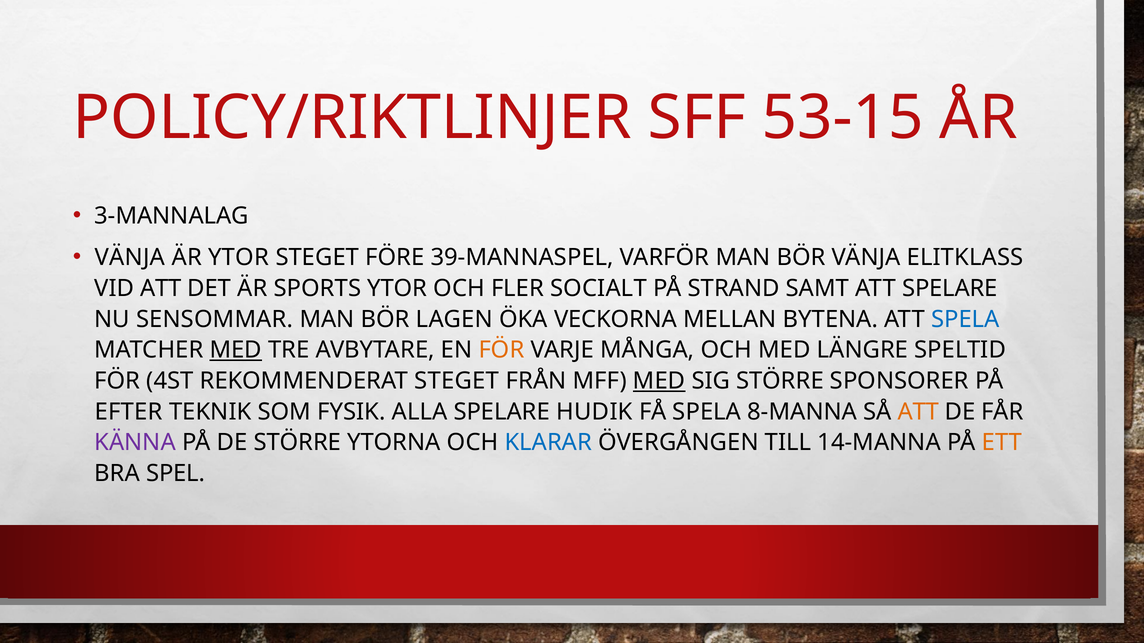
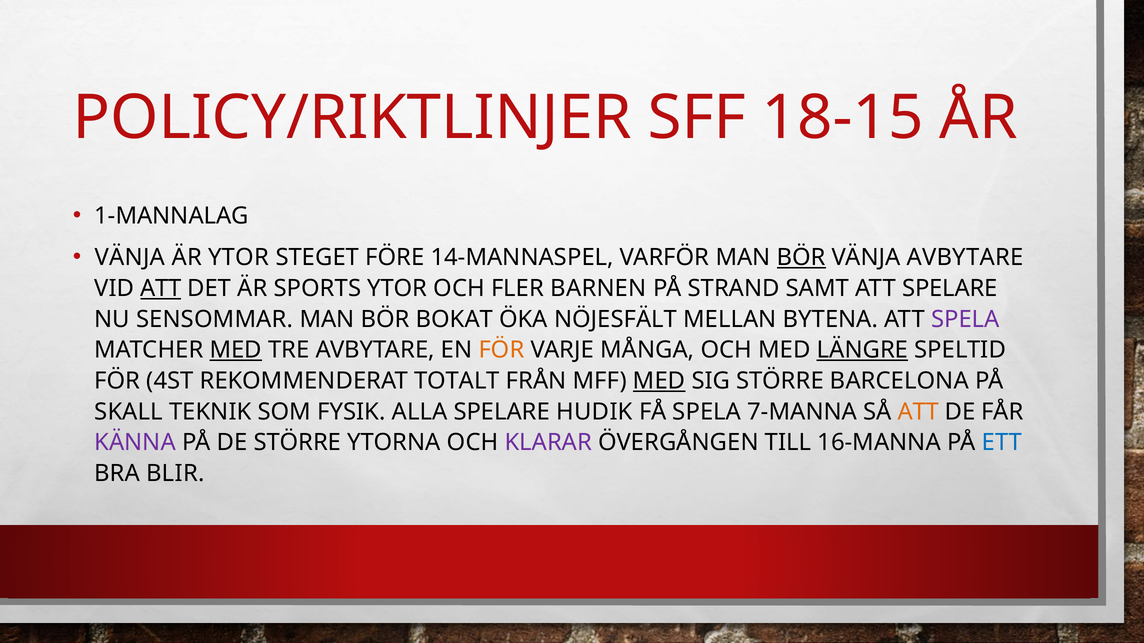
53-15: 53-15 -> 18-15 (843, 118)
3-MANNALAG: 3-MANNALAG -> 1-MANNALAG (172, 216)
39-MANNASPEL: 39-MANNASPEL -> 14-MANNASPEL (522, 258)
BÖR underline: none -> present (801, 258)
VÄNJA ELITKLASS: ELITKLASS -> AVBYTARE (965, 258)
ATT underline: none -> present (161, 289)
SOCIALT: SOCIALT -> BARNEN (598, 289)
LAGEN: LAGEN -> BOKAT (454, 319)
VECKORNA: VECKORNA -> NÖJESFÄLT (616, 319)
SPELA colour: blue -> purple (965, 319)
LÄNGRE underline: none -> present (862, 350)
REKOMMENDERAT STEGET: STEGET -> TOTALT (457, 381)
SPONSORER: SPONSORER -> BARCELONA (899, 381)
EFTER: EFTER -> SKALL (129, 412)
8-MANNA: 8-MANNA -> 7-MANNA (802, 412)
KLARAR colour: blue -> purple (548, 443)
14-MANNA: 14-MANNA -> 16-MANNA (879, 443)
ETT colour: orange -> blue (1002, 443)
SPEL: SPEL -> BLIR (175, 474)
